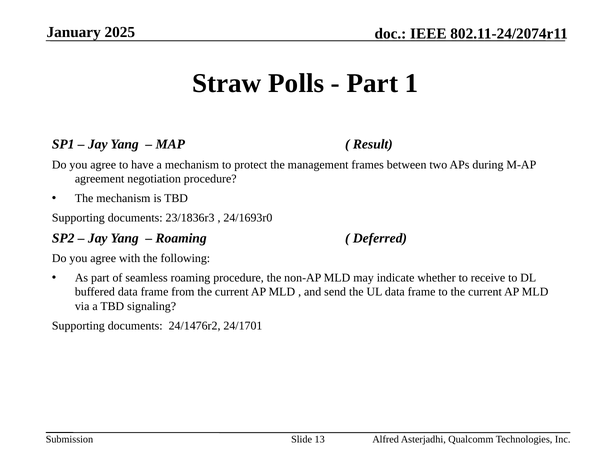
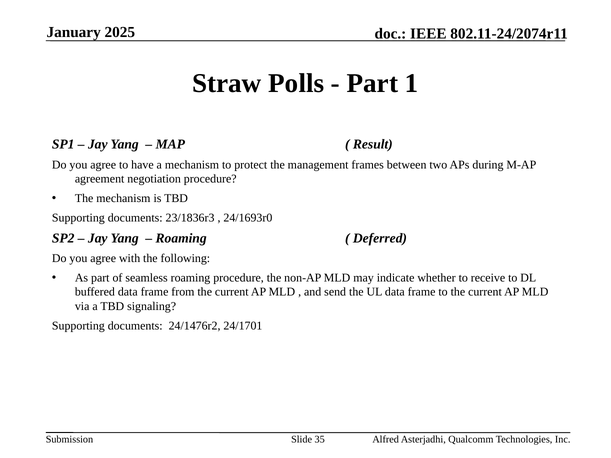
13: 13 -> 35 (320, 439)
